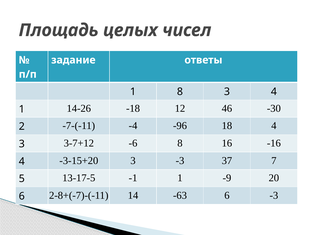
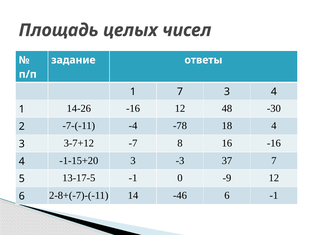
1 8: 8 -> 7 (180, 92)
14-26 -18: -18 -> -16 (133, 108)
46: 46 -> 48 (227, 108)
-96: -96 -> -78 (180, 126)
-6: -6 -> -7 (133, 143)
-3-15+20: -3-15+20 -> -1-15+20 (79, 160)
-1 1: 1 -> 0 (180, 178)
-9 20: 20 -> 12 (274, 178)
-63: -63 -> -46 (180, 195)
6 -3: -3 -> -1 (274, 195)
